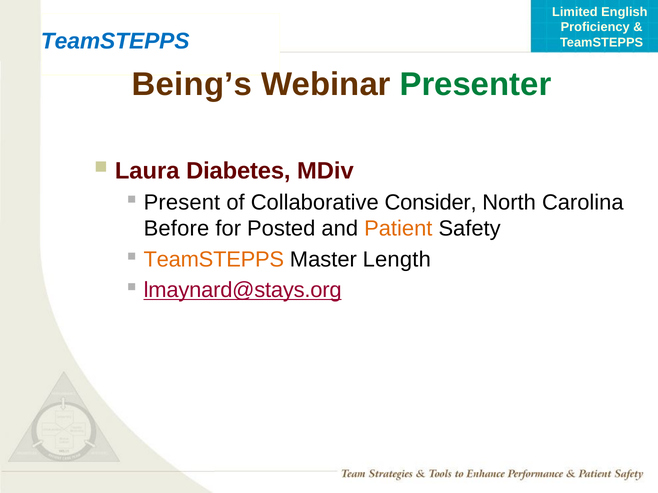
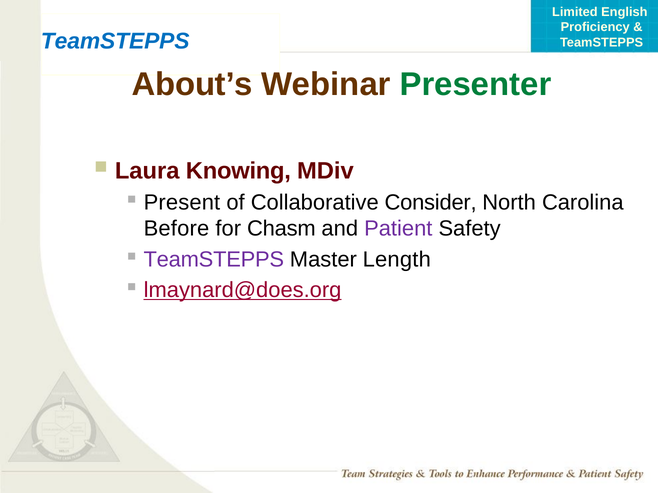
Being’s: Being’s -> About’s (192, 85)
Diabetes: Diabetes -> Knowing (238, 171)
Posted: Posted -> Chasm (281, 229)
Patient colour: orange -> purple (398, 229)
TeamSTEPPS colour: orange -> purple (214, 260)
lmaynard@stays.org: lmaynard@stays.org -> lmaynard@does.org (243, 290)
